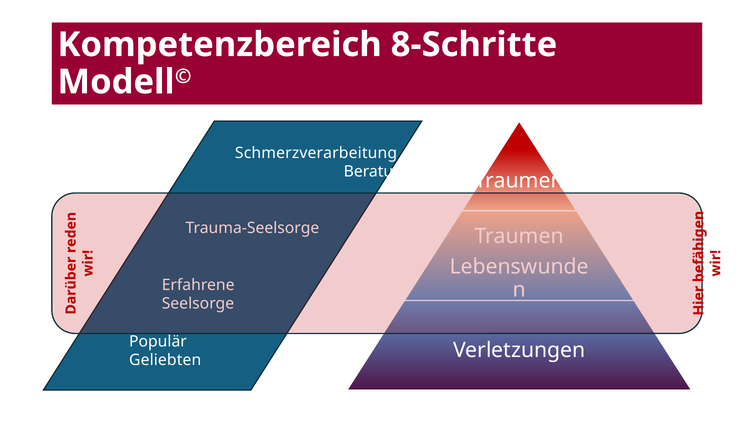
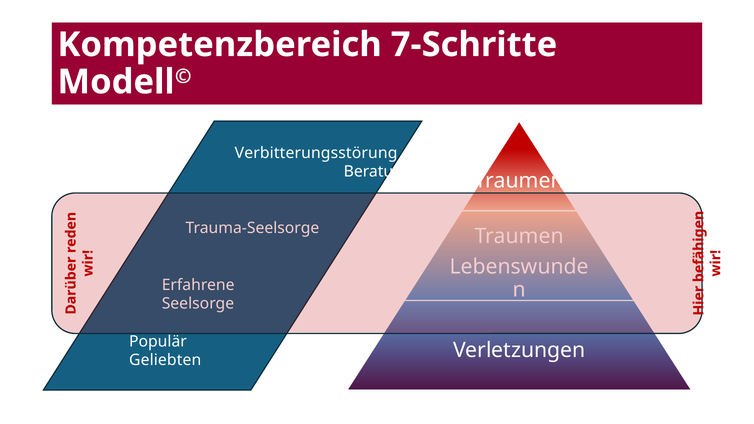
8-Schritte: 8-Schritte -> 7-Schritte (474, 45)
Schmerzverarbeitung: Schmerzverarbeitung -> Verbitterungsstörung (316, 153)
